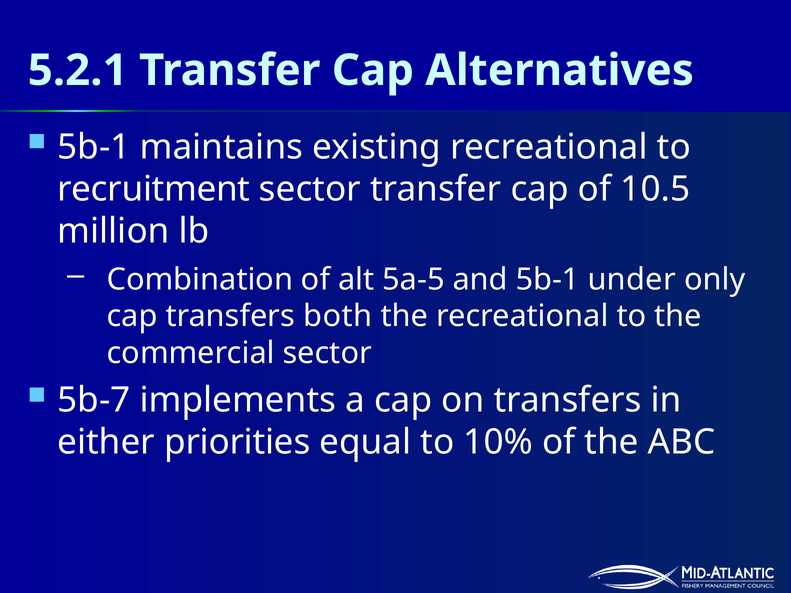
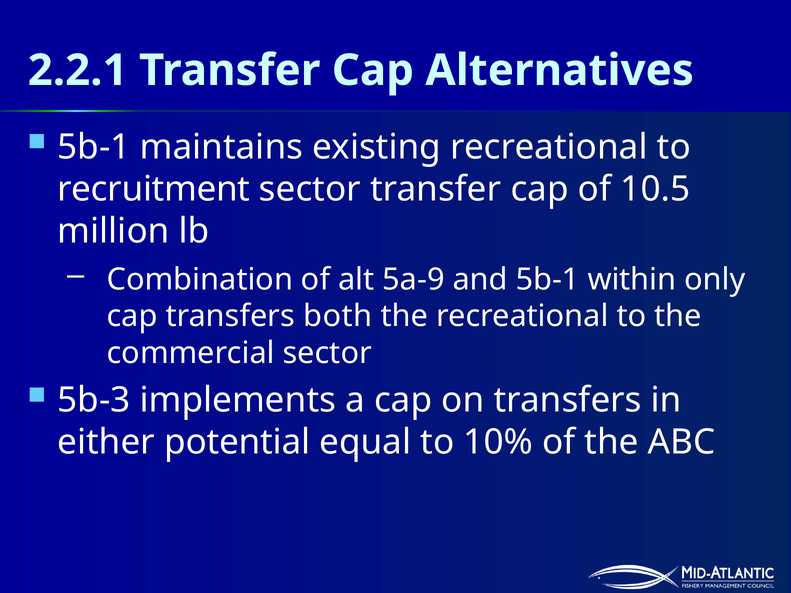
5.2.1: 5.2.1 -> 2.2.1 (78, 70)
5a-5: 5a-5 -> 5a-9 (413, 280)
under: under -> within (632, 280)
5b-7: 5b-7 -> 5b-3 (94, 400)
priorities: priorities -> potential (237, 443)
